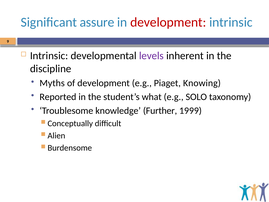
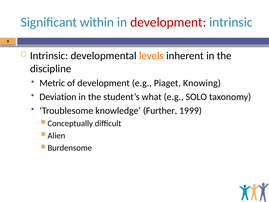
assure: assure -> within (97, 22)
levels colour: purple -> orange (151, 56)
Myths: Myths -> Metric (52, 83)
Reported: Reported -> Deviation (58, 97)
